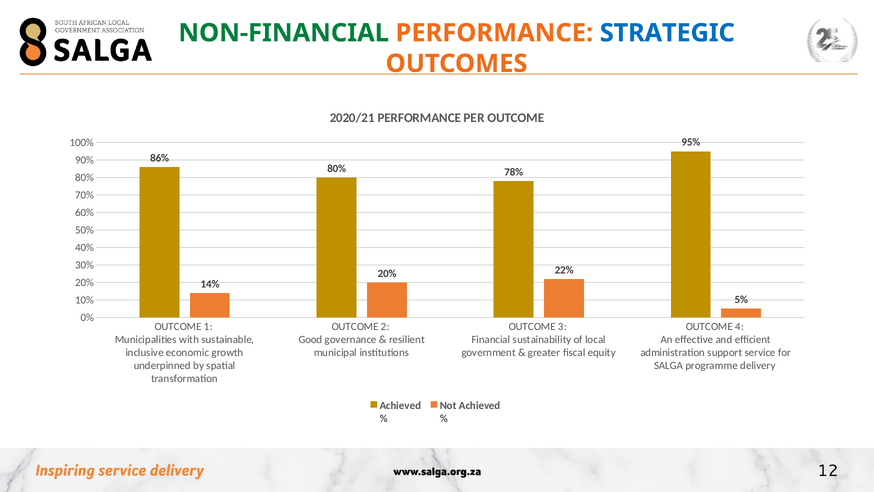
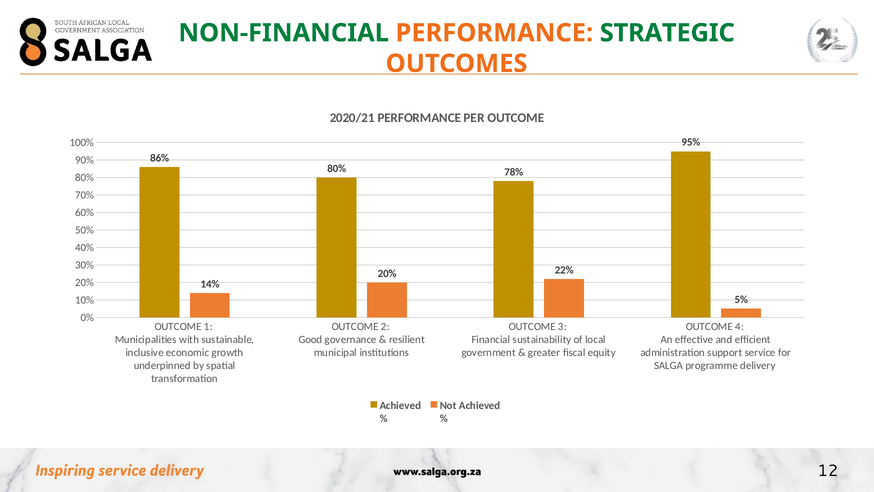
STRATEGIC colour: blue -> green (667, 33)
